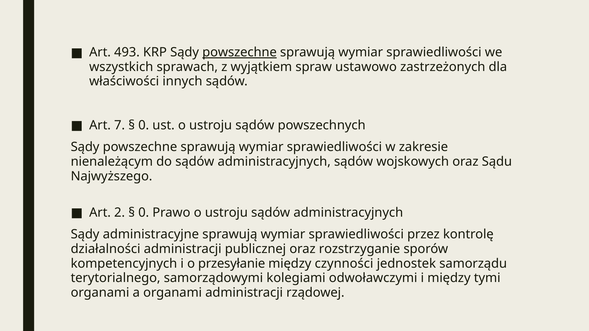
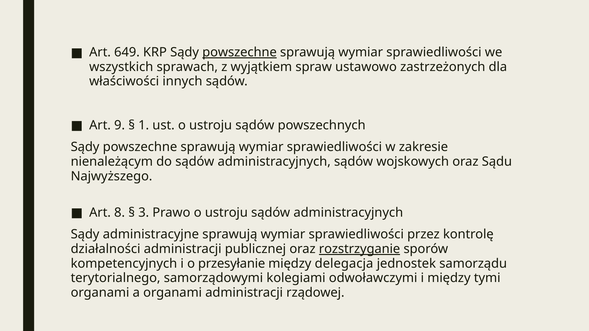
493: 493 -> 649 (127, 52)
7: 7 -> 9 (120, 125)
0: 0 -> 1 (144, 125)
2: 2 -> 8 (120, 213)
0: 0 -> 3 (144, 213)
rozstrzyganie underline: none -> present (360, 249)
czynności: czynności -> delegacja (344, 264)
